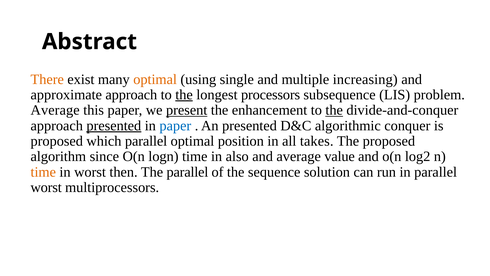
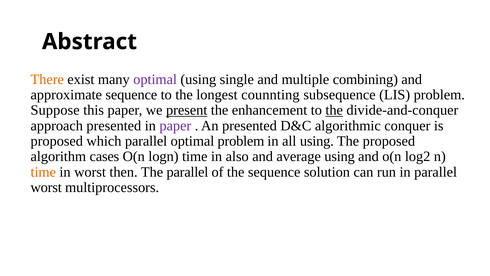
optimal colour: orange -> purple (155, 79)
increasing: increasing -> combining (365, 79)
approximate approach: approach -> sequence (131, 95)
the underline: present -> none (184, 95)
processors: processors -> counnting (270, 95)
Average: Average -> Suppose (55, 110)
presented underline: present -> none (114, 126)
paper colour: blue -> purple (175, 126)
optimal position: position -> problem (241, 141)
all takes: takes -> using (317, 141)
since: since -> cases (104, 156)
average value: value -> using (340, 156)
